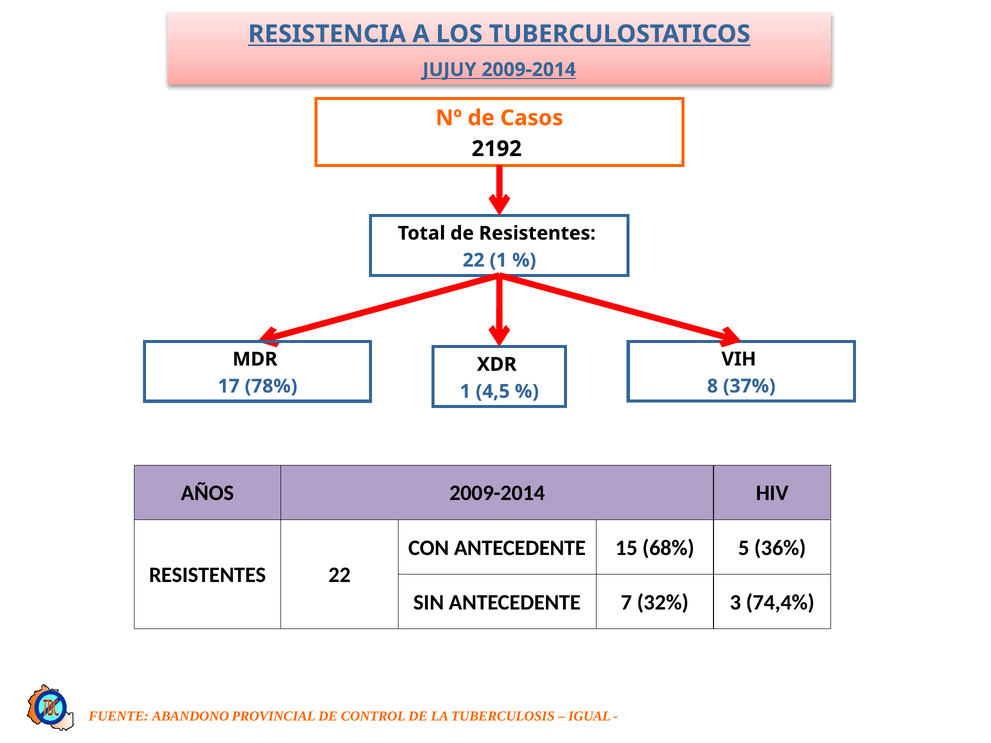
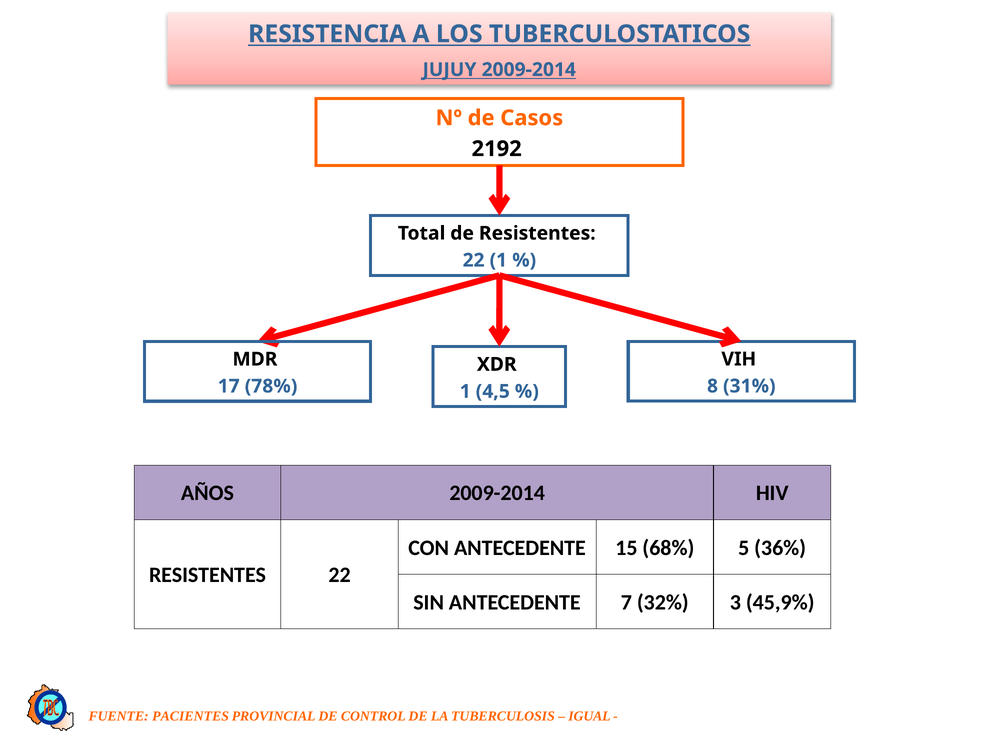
37%: 37% -> 31% (749, 386)
74,4%: 74,4% -> 45,9% (780, 603)
ABANDONO: ABANDONO -> PACIENTES (191, 716)
